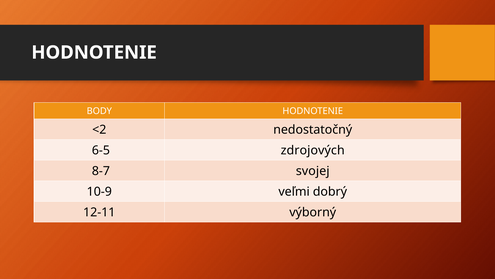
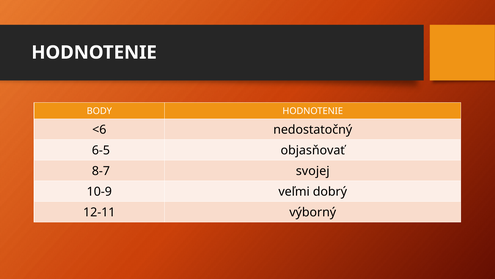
<2: <2 -> <6 (99, 130)
zdrojových: zdrojových -> objasňovať (313, 150)
